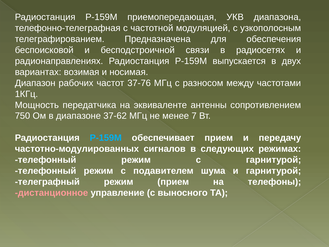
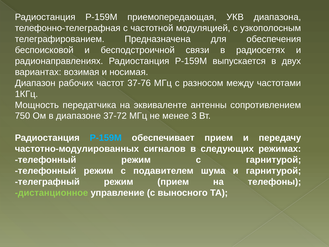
37-62: 37-62 -> 37-72 (115, 116)
7: 7 -> 3 (194, 116)
дистанционное colour: pink -> light green (51, 193)
